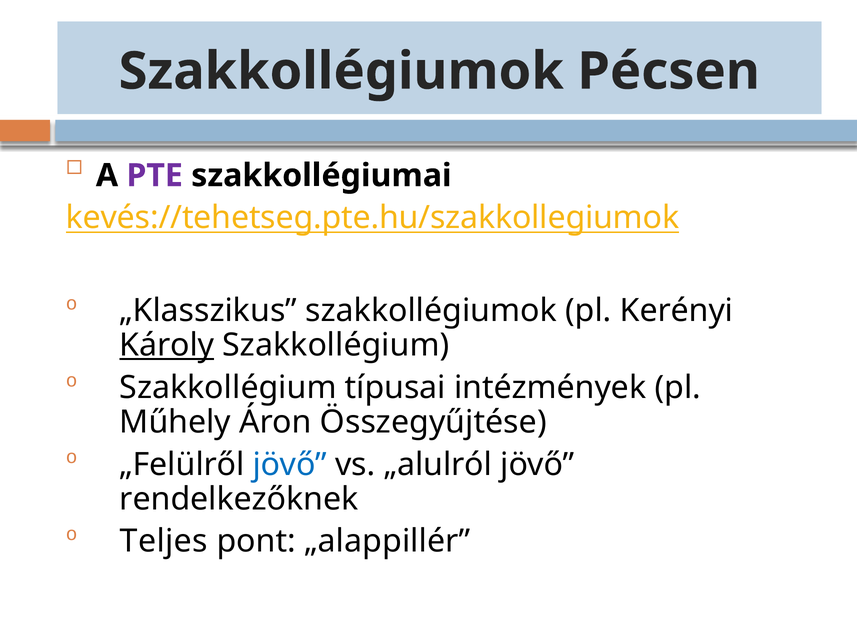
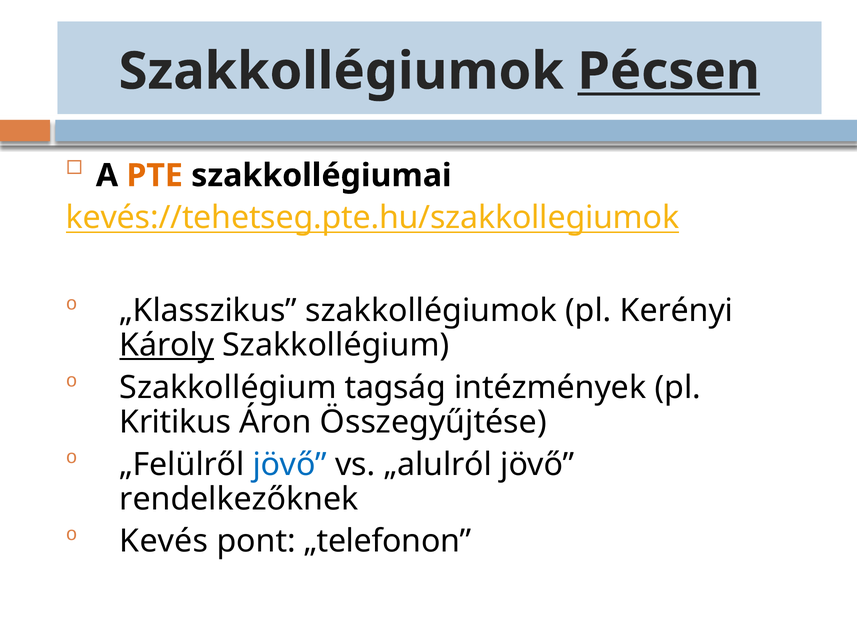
Pécsen underline: none -> present (669, 72)
PTE colour: purple -> orange (155, 176)
típusai: típusai -> tagság (395, 388)
Műhely: Műhely -> Kritikus (175, 423)
Teljes: Teljes -> Kevés (164, 542)
„alappillér: „alappillér -> „telefonon (387, 542)
